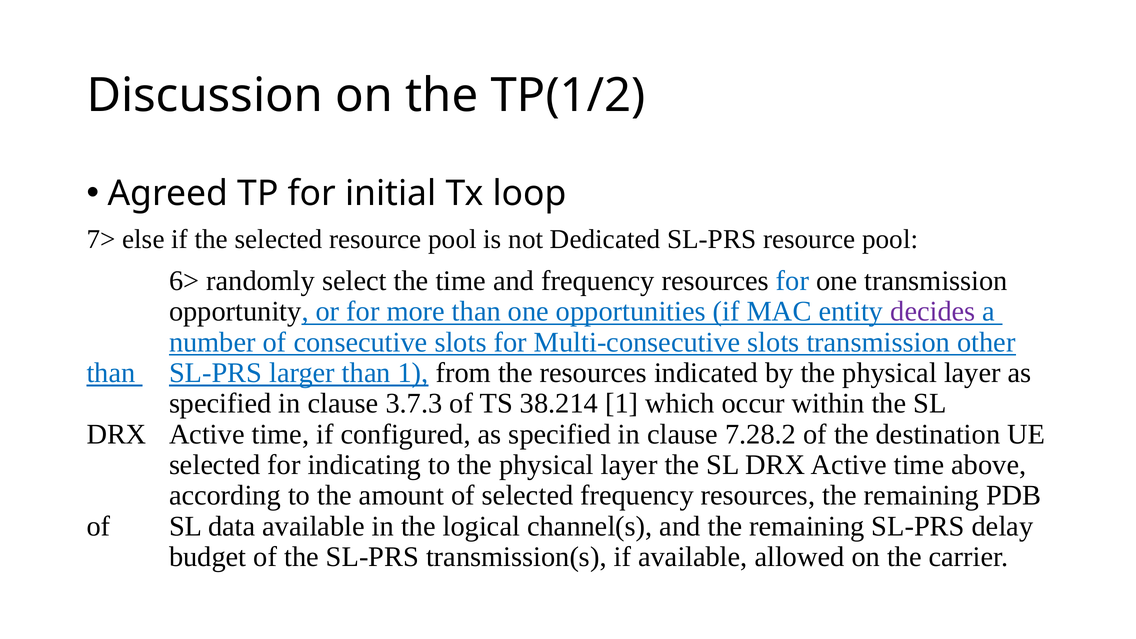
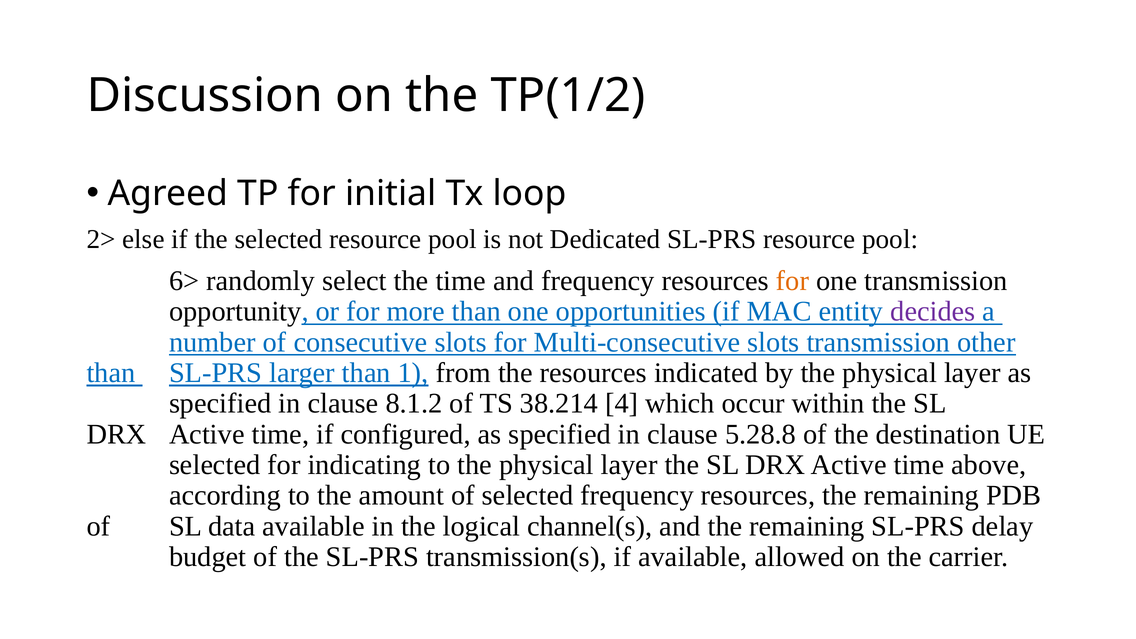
7>: 7> -> 2> (101, 239)
for colour: blue -> orange (793, 281)
3.7.3: 3.7.3 -> 8.1.2 (414, 404)
38.214 1: 1 -> 4 (622, 404)
7.28.2: 7.28.2 -> 5.28.8 (761, 434)
